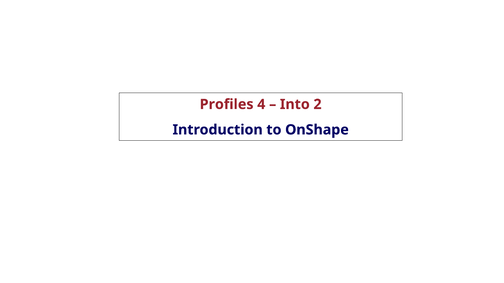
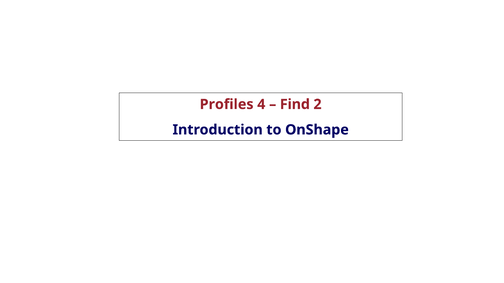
Into: Into -> Find (295, 105)
